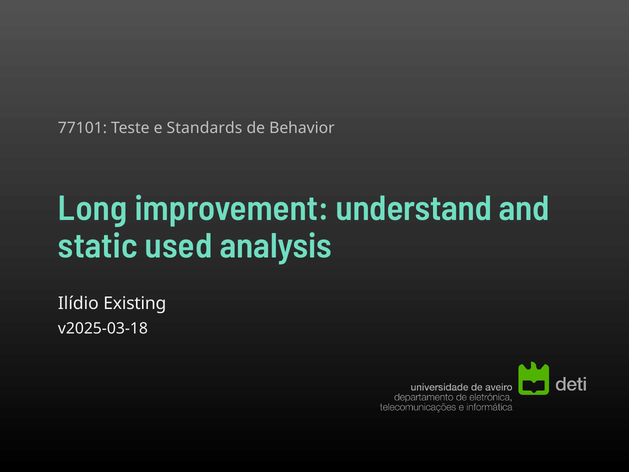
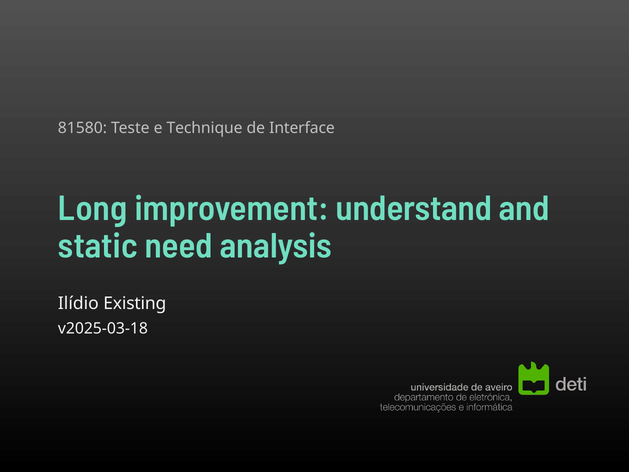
77101: 77101 -> 81580 (82, 128)
Standards: Standards -> Technique (205, 128)
Behavior: Behavior -> Interface (302, 128)
used: used -> need (179, 246)
